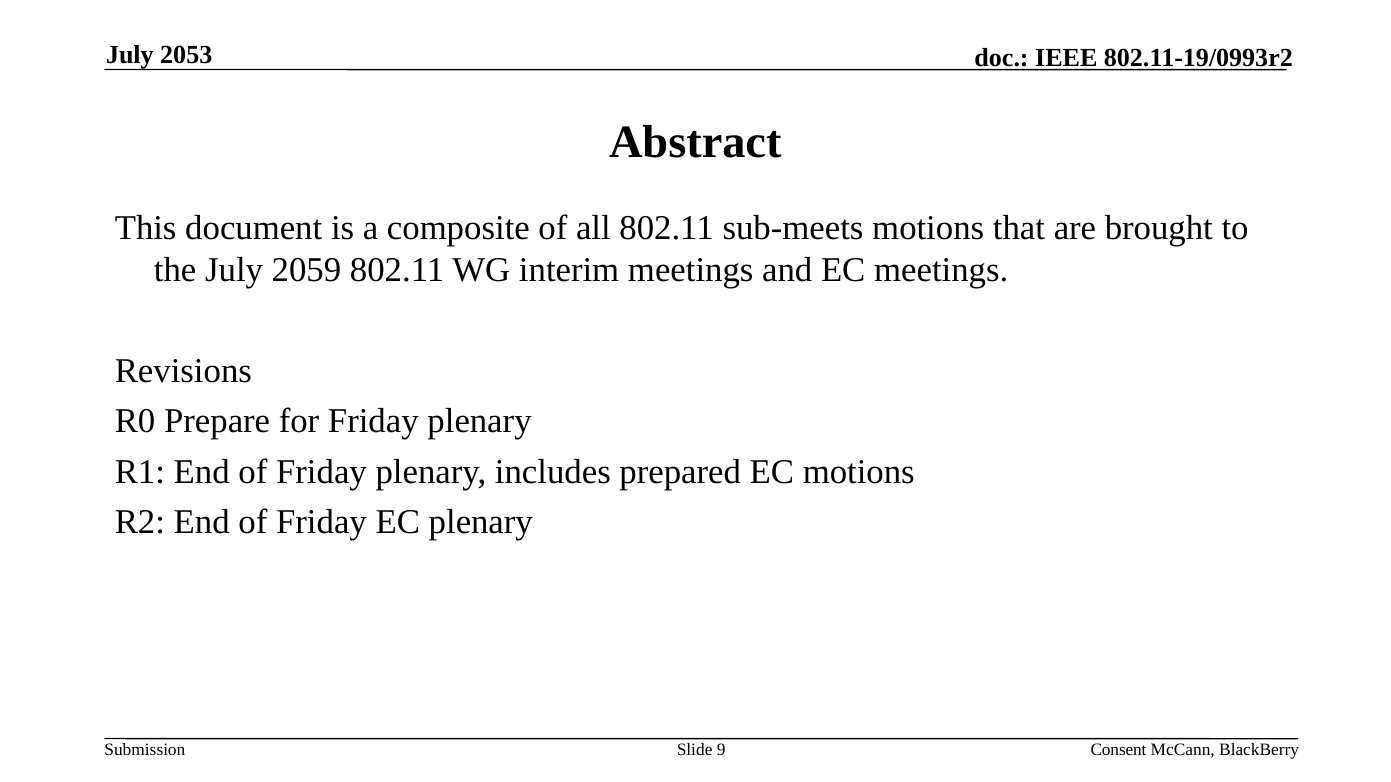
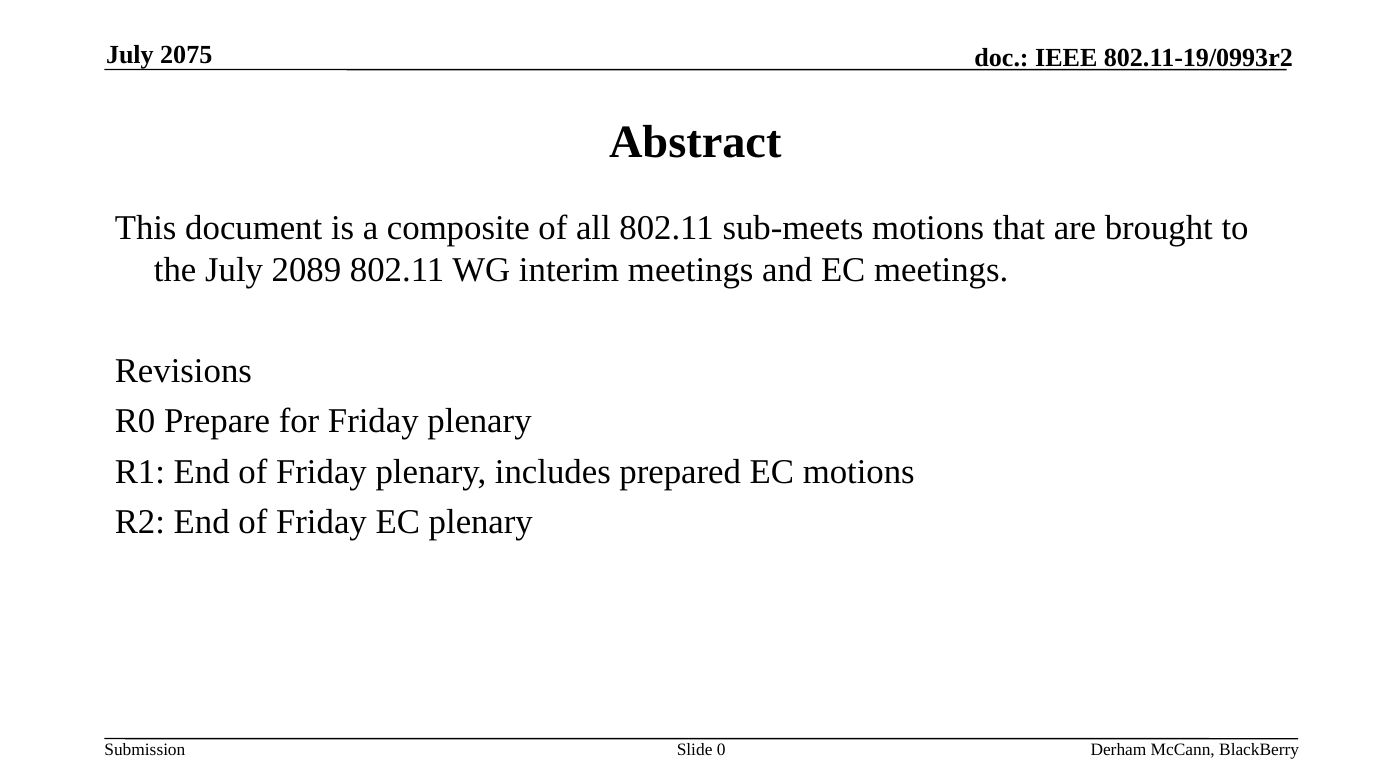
2053: 2053 -> 2075 (186, 55)
2059: 2059 -> 2089 (306, 270)
9: 9 -> 0 (721, 750)
Consent: Consent -> Derham (1118, 750)
